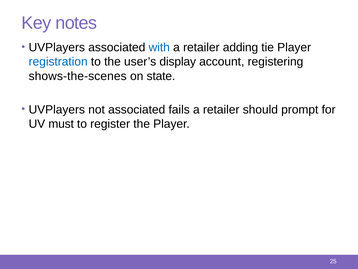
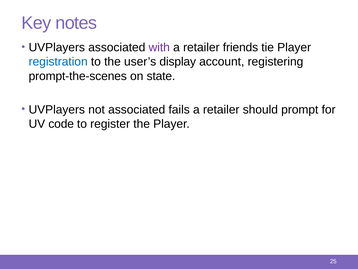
with colour: blue -> purple (159, 47)
adding: adding -> friends (240, 47)
shows-the-scenes: shows-the-scenes -> prompt-the-scenes (78, 76)
must: must -> code (61, 124)
